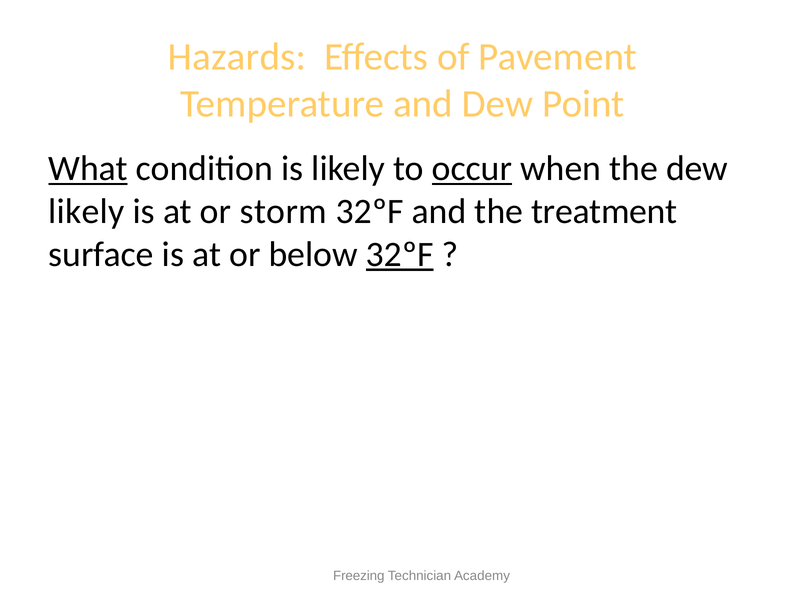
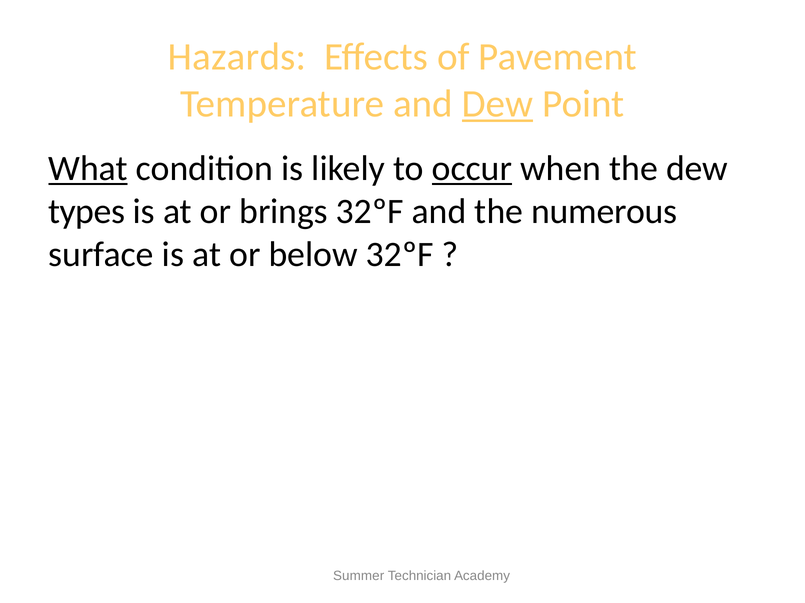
Dew underline: none -> present (497, 104)
likely: likely -> types (87, 212)
storm: storm -> brings (284, 212)
treatment: treatment -> numerous (604, 212)
32ºF underline: present -> none (400, 255)
Freezing: Freezing -> Summer (359, 577)
